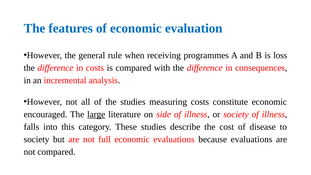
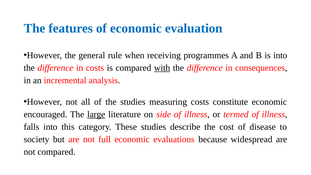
is loss: loss -> into (280, 55)
with underline: none -> present (162, 68)
or society: society -> termed (236, 114)
because evaluations: evaluations -> widespread (252, 139)
